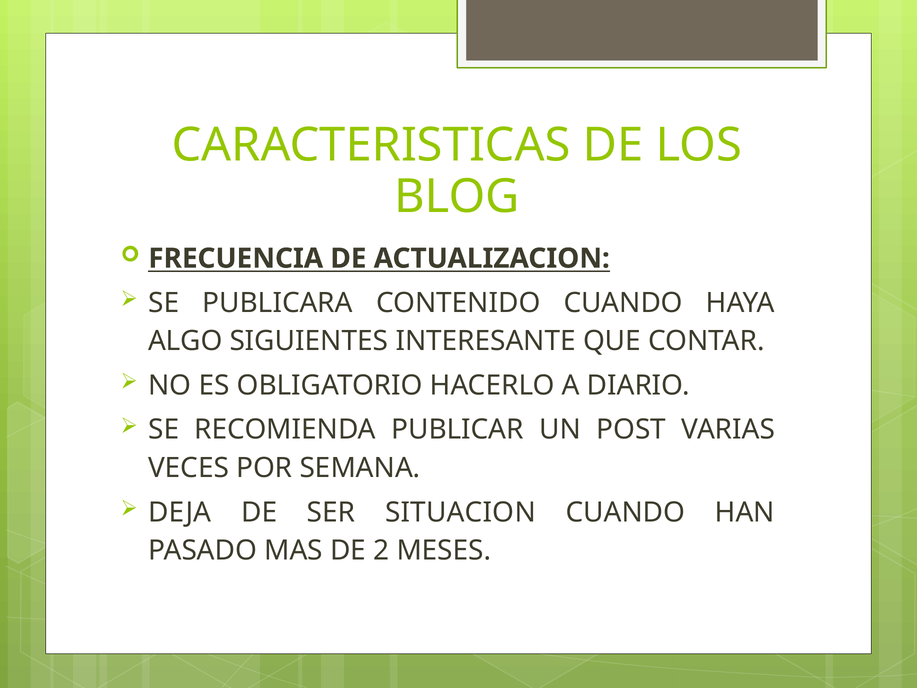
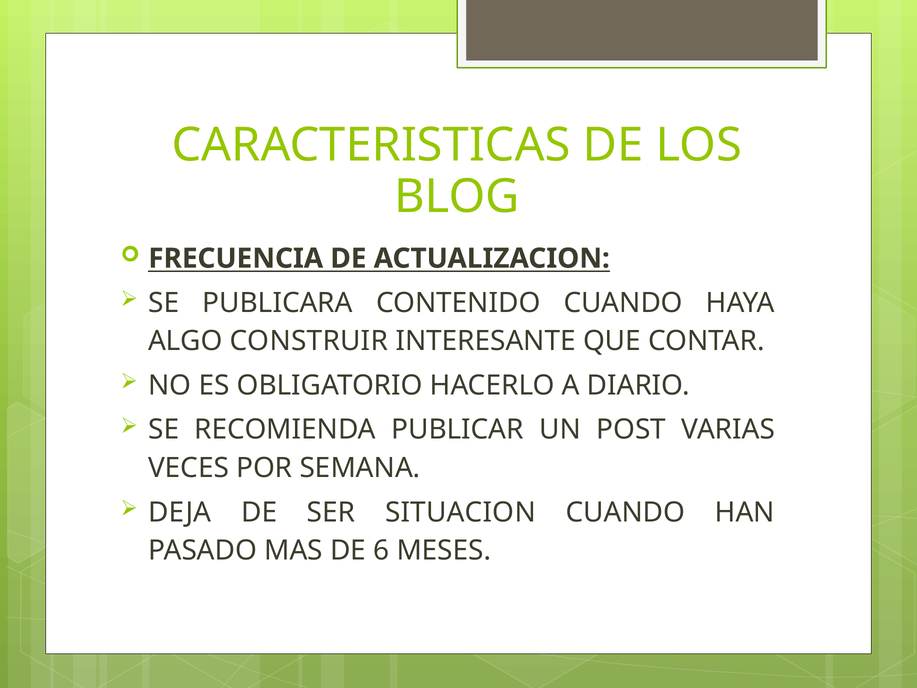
SIGUIENTES: SIGUIENTES -> CONSTRUIR (309, 341)
2: 2 -> 6 (381, 550)
